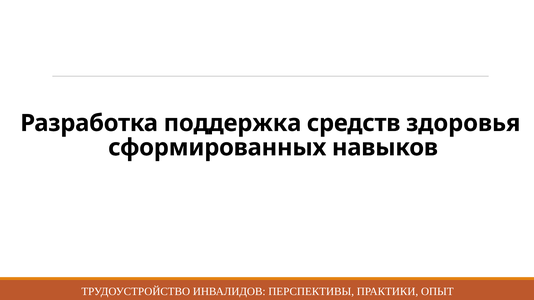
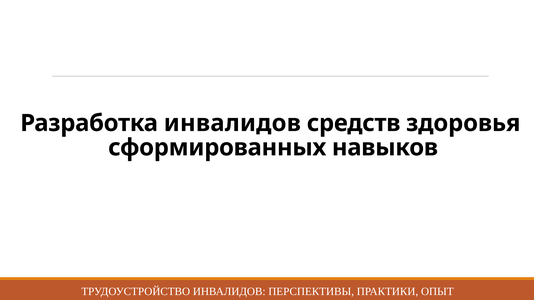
Разработка поддержка: поддержка -> инвалидов (232, 123)
